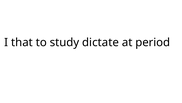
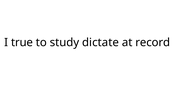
that: that -> true (22, 42)
period: period -> record (153, 42)
